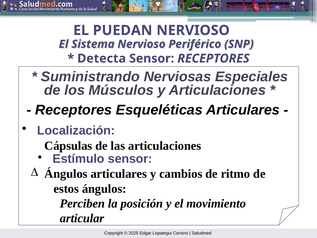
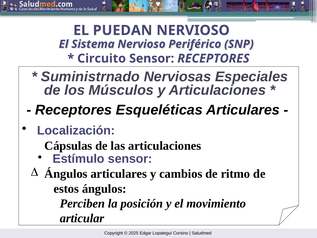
Detecta: Detecta -> Circuito (102, 58)
Suministrando: Suministrando -> Suministrnado (90, 77)
